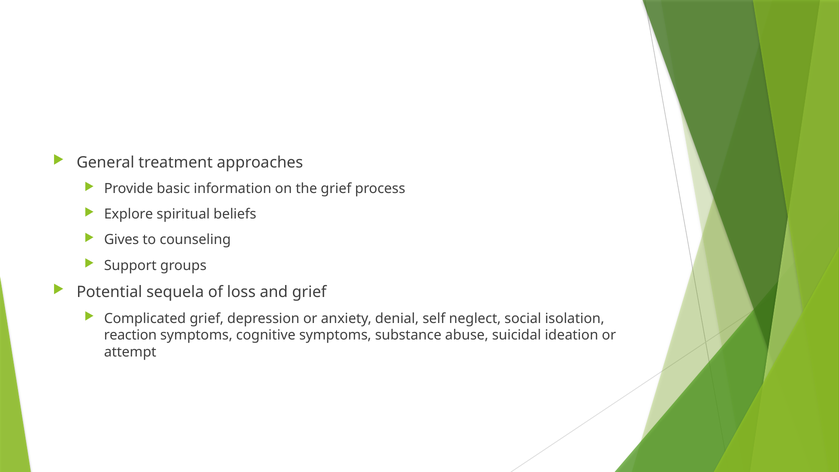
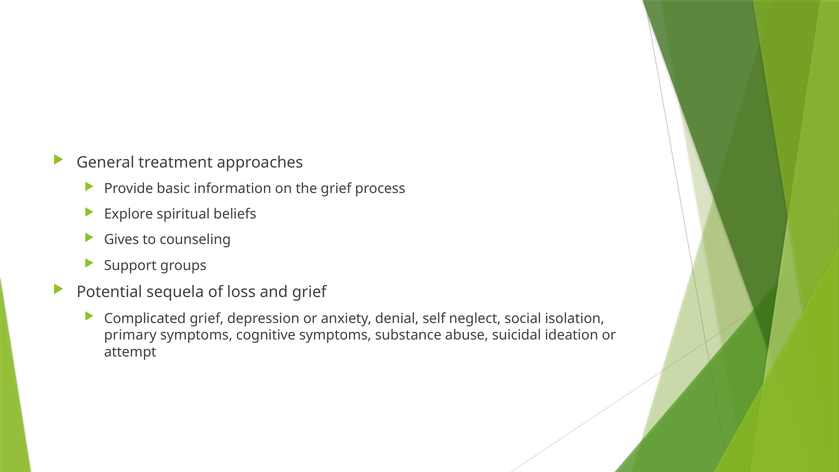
reaction: reaction -> primary (130, 335)
